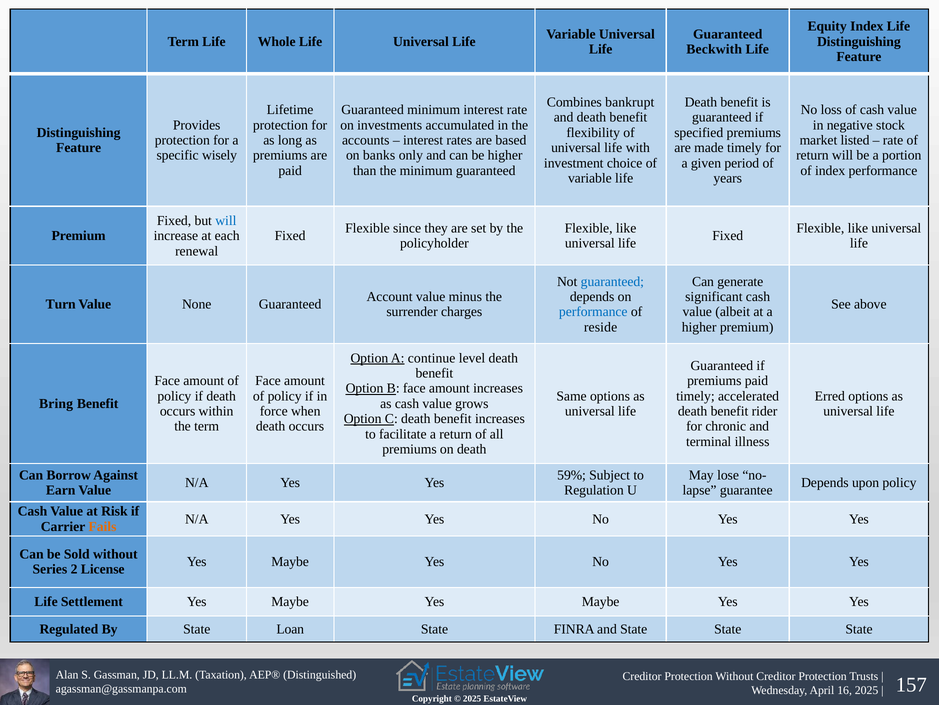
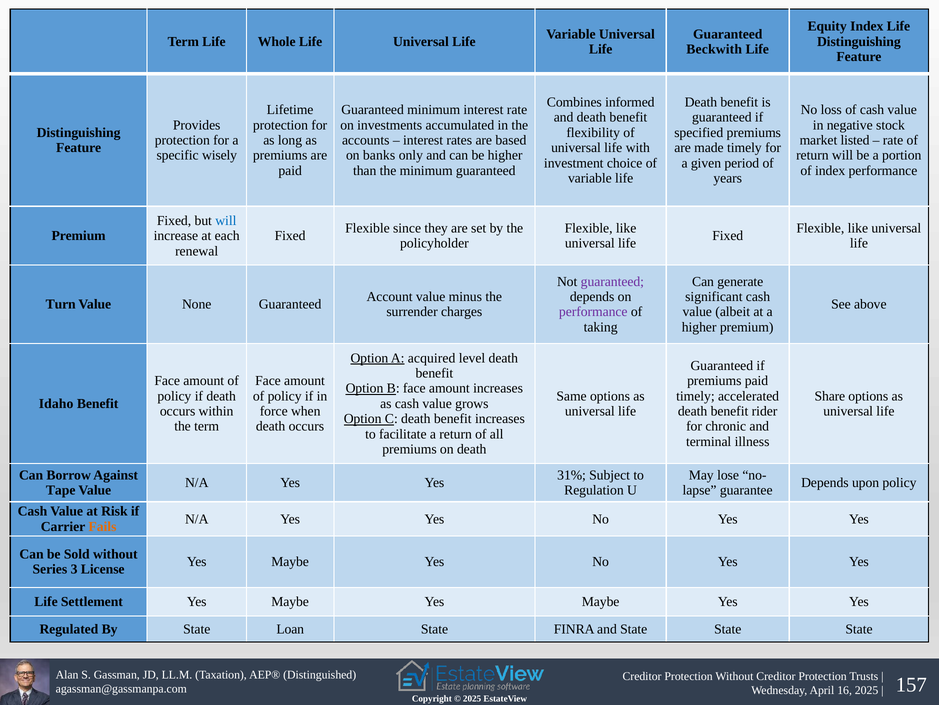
bankrupt: bankrupt -> informed (630, 102)
guaranteed colour: blue -> purple (612, 281)
performance colour: blue -> purple (593, 312)
reside: reside -> taking (601, 327)
continue: continue -> acquired (432, 358)
Erred: Erred -> Share (830, 396)
Bring: Bring -> Idaho (56, 403)
59%: 59% -> 31% (572, 475)
Earn: Earn -> Tape (61, 490)
2: 2 -> 3 (74, 569)
